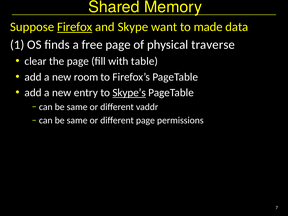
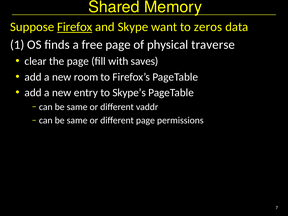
made: made -> zeros (208, 27)
table: table -> saves (145, 61)
Skype’s underline: present -> none (129, 93)
